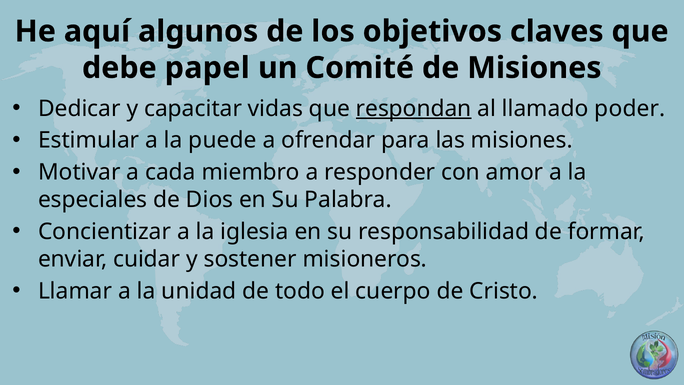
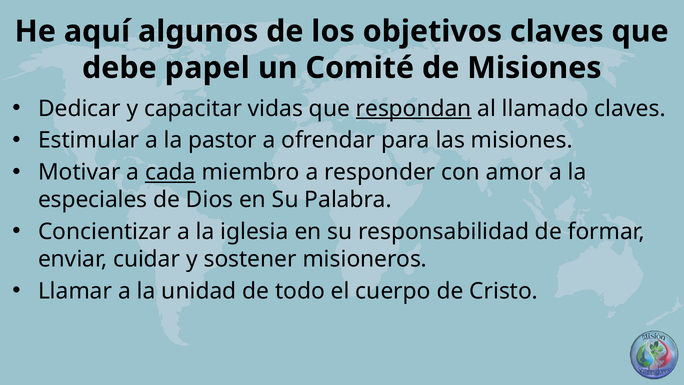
llamado poder: poder -> claves (630, 108)
puede: puede -> pastor (223, 140)
cada underline: none -> present (170, 172)
